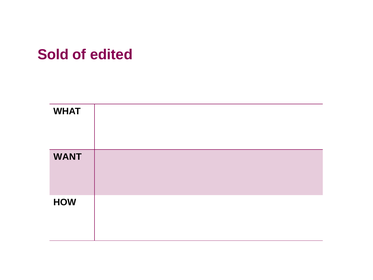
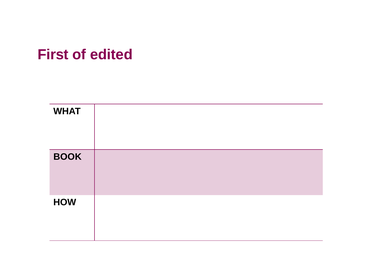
Sold: Sold -> First (53, 55)
WANT: WANT -> BOOK (68, 157)
